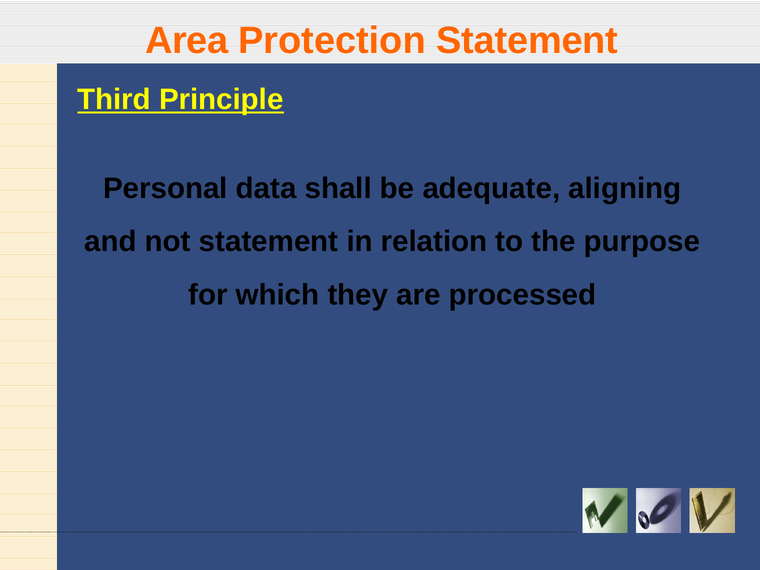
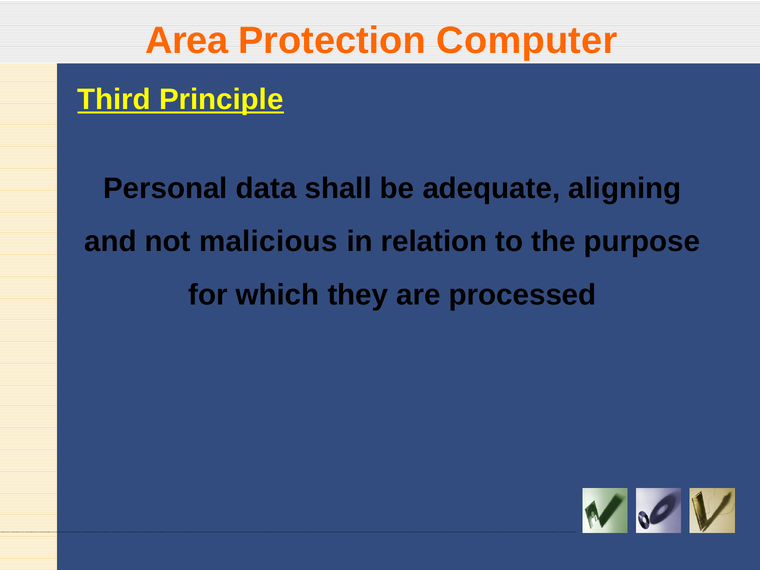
Protection Statement: Statement -> Computer (527, 41)
not statement: statement -> malicious (268, 242)
